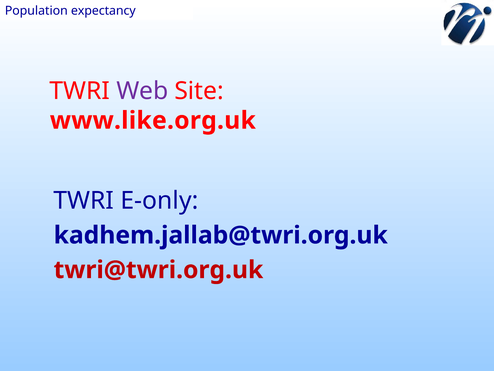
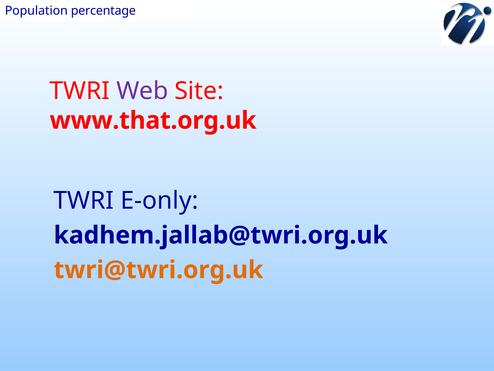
expectancy: expectancy -> percentage (103, 11)
www.like.org.uk: www.like.org.uk -> www.that.org.uk (153, 120)
twri@twri.org.uk colour: red -> orange (158, 270)
